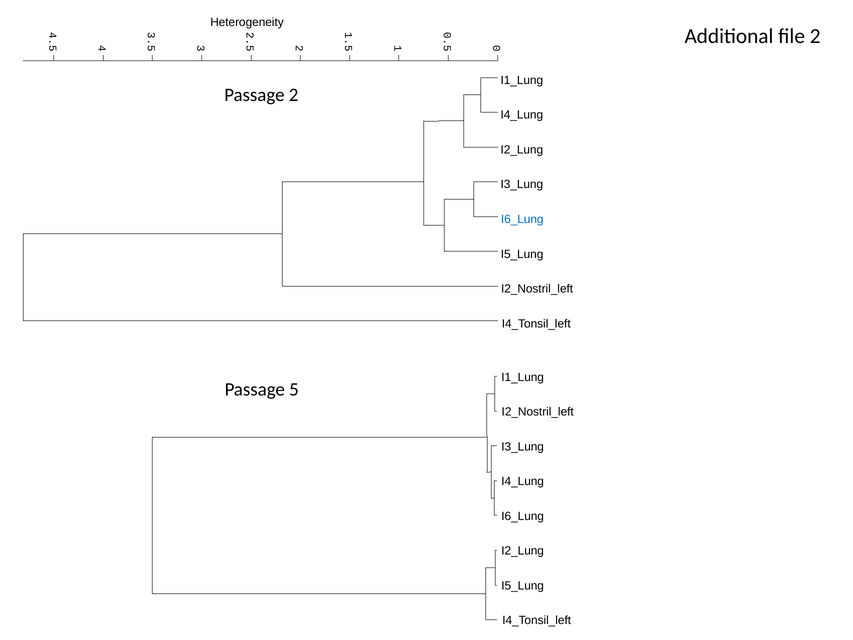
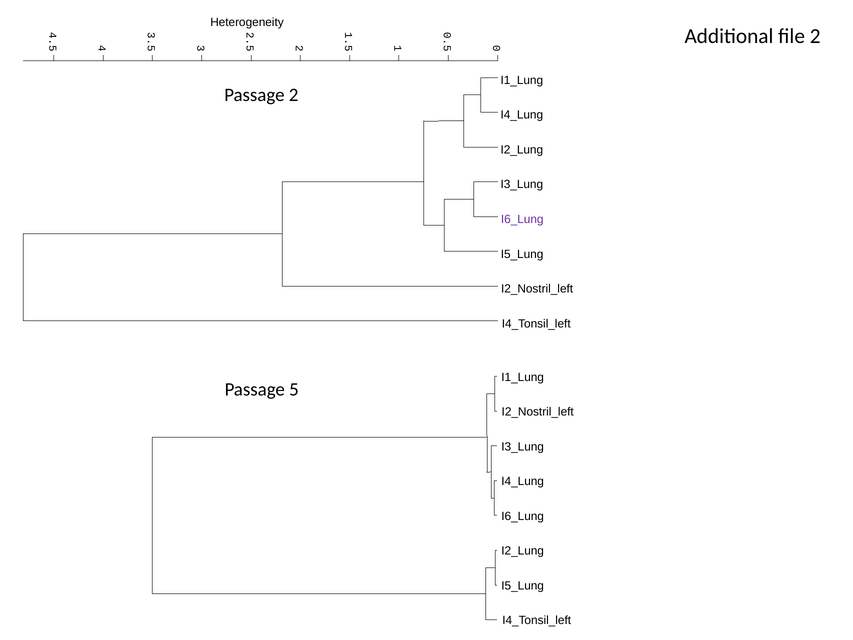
I6_Lung colour: blue -> purple (522, 219)
